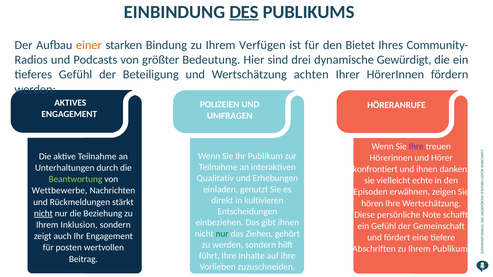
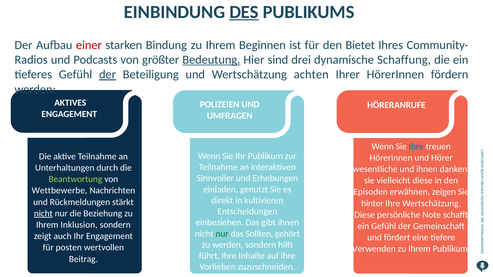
einer colour: orange -> red (89, 45)
Verfügen: Verfügen -> Beginnen (262, 45)
Bedeutung underline: none -> present (211, 60)
Gewürdigt: Gewürdigt -> Schaffung (404, 60)
der underline: none -> present (108, 75)
Ihre colour: purple -> blue (416, 147)
konfrontiert: konfrontiert -> wesentliche (375, 169)
Qualitativ: Qualitativ -> Sinnvoller (215, 178)
vielleicht echte: echte -> diese (422, 181)
hören: hören -> hinter (372, 204)
Ziehen: Ziehen -> Sollten (259, 234)
Abschriften: Abschriften -> Verwenden (374, 249)
